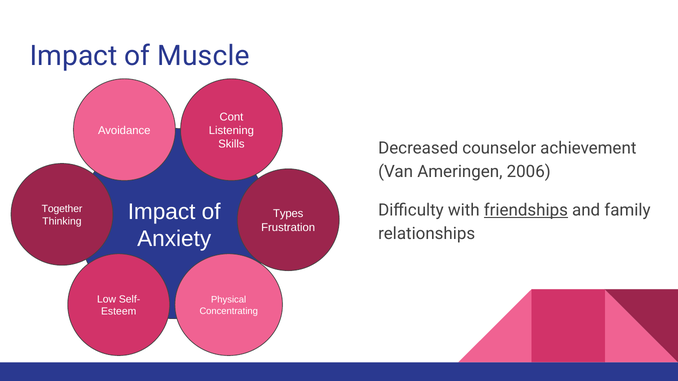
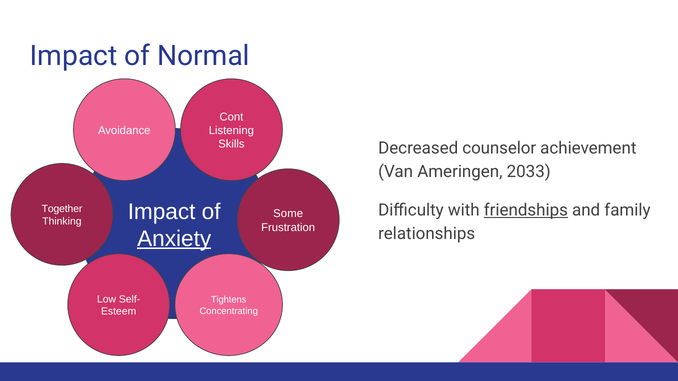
Muscle: Muscle -> Normal (204, 56)
2006: 2006 -> 2033 (529, 172)
Types: Types -> Some (288, 214)
Anxiety underline: none -> present (174, 239)
Physical: Physical -> Tightens (229, 300)
